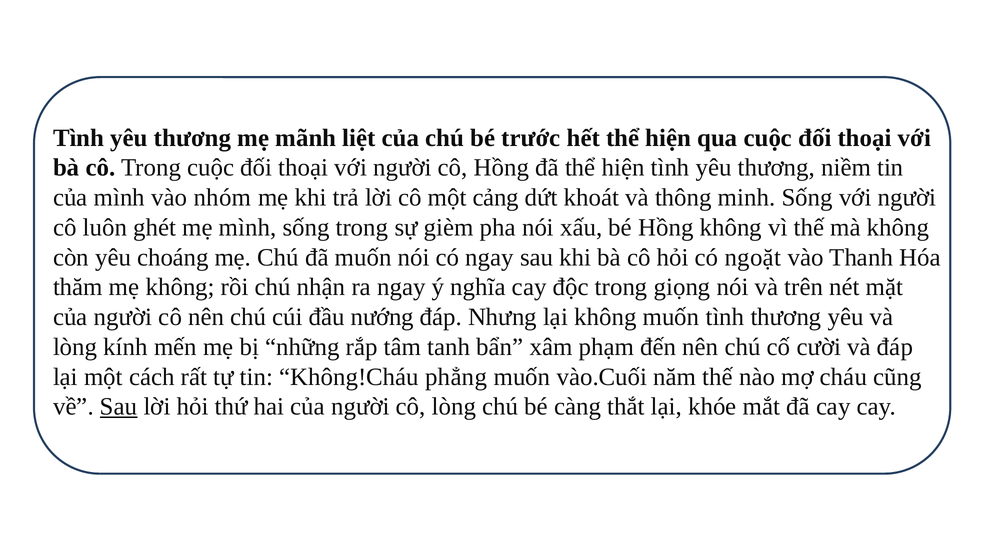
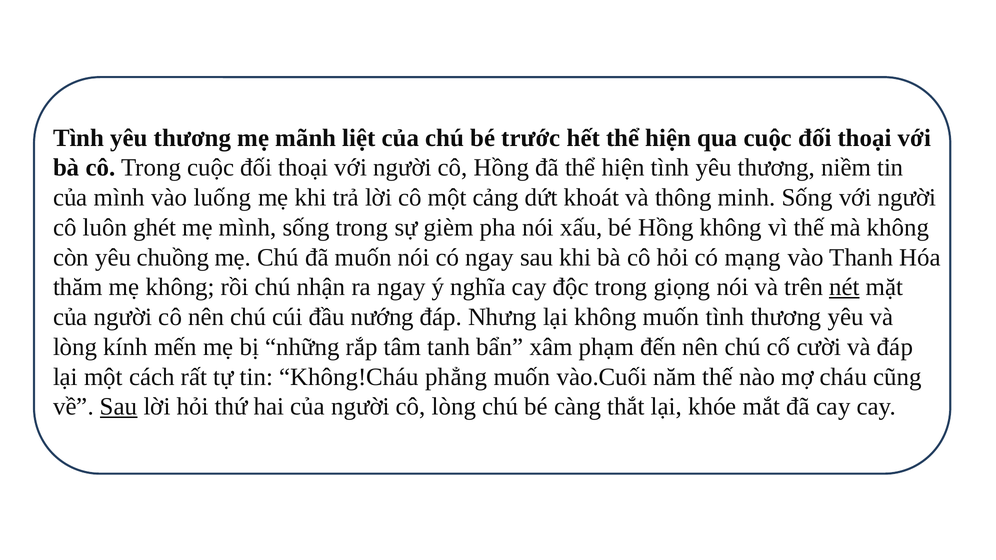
nhóm: nhóm -> luống (222, 198)
choáng: choáng -> chuồng (173, 257)
ngoặt: ngoặt -> mạng (753, 257)
nét underline: none -> present (844, 287)
